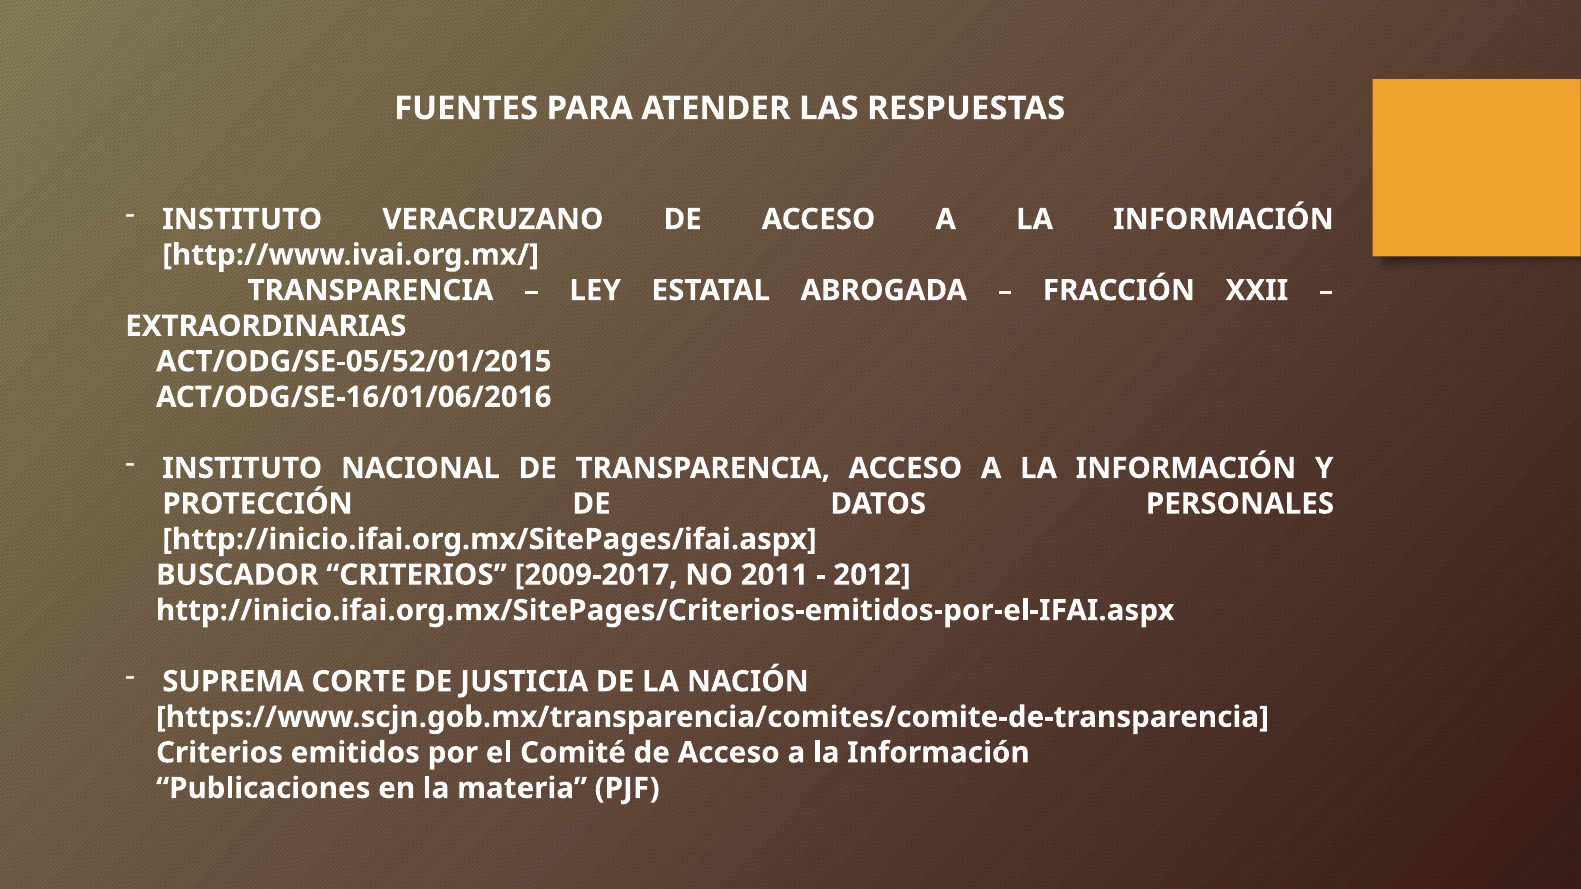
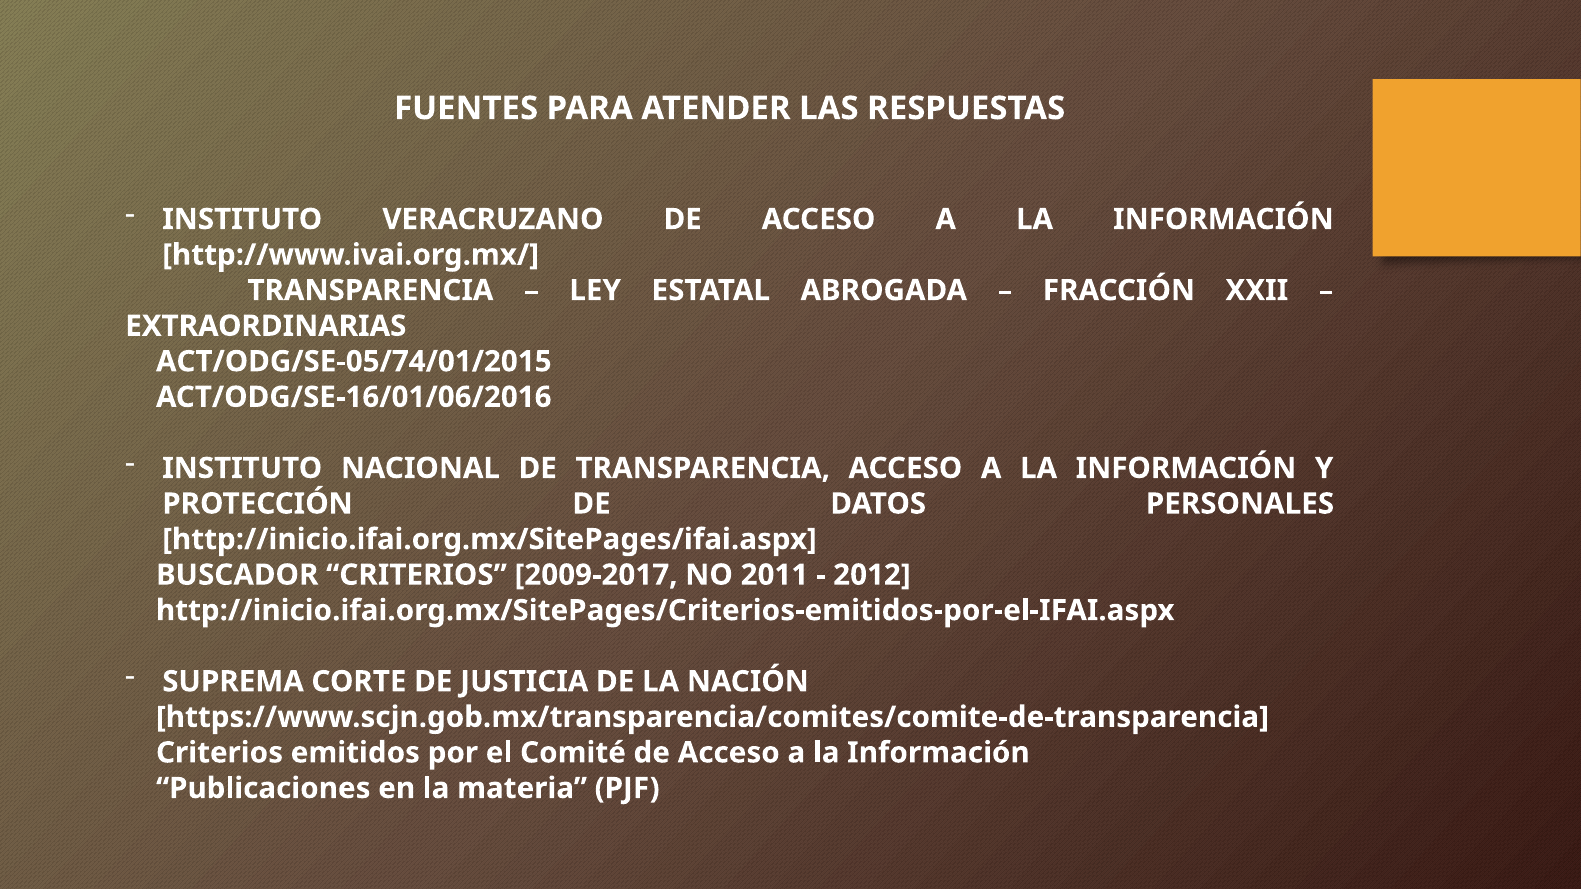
ACT/ODG/SE-05/52/01/2015: ACT/ODG/SE-05/52/01/2015 -> ACT/ODG/SE-05/74/01/2015 (354, 362)
